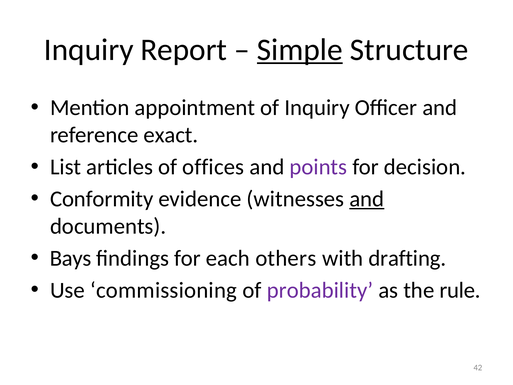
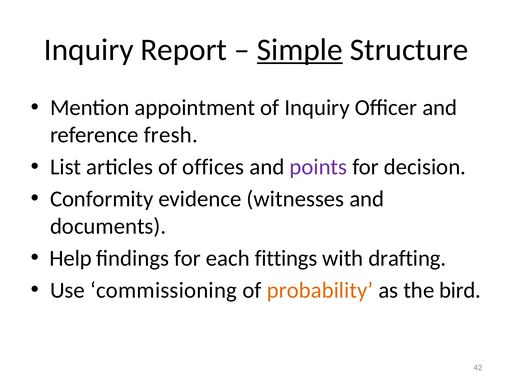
exact: exact -> fresh (171, 135)
and underline: present -> none (367, 199)
Bays: Bays -> Help (71, 258)
others: others -> fittings (286, 258)
probability colour: purple -> orange (320, 290)
rule: rule -> bird (460, 290)
